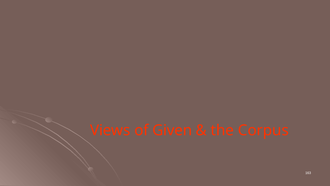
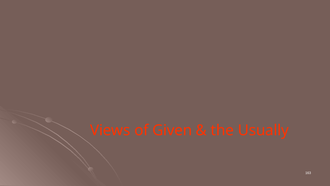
Corpus: Corpus -> Usually (263, 130)
